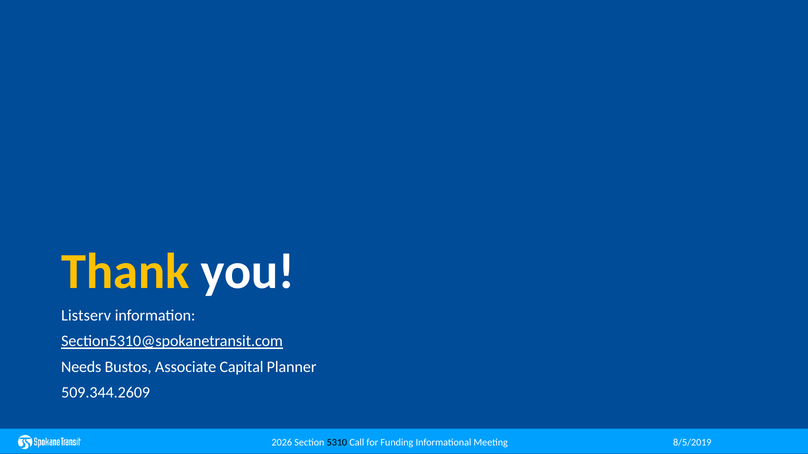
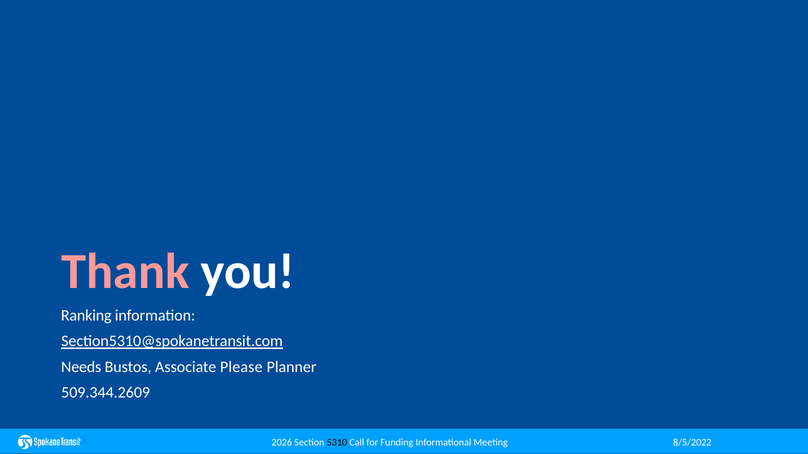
Thank colour: yellow -> pink (125, 272)
Listserv: Listserv -> Ranking (86, 316)
Capital: Capital -> Please (241, 367)
8/5/2019: 8/5/2019 -> 8/5/2022 (692, 443)
